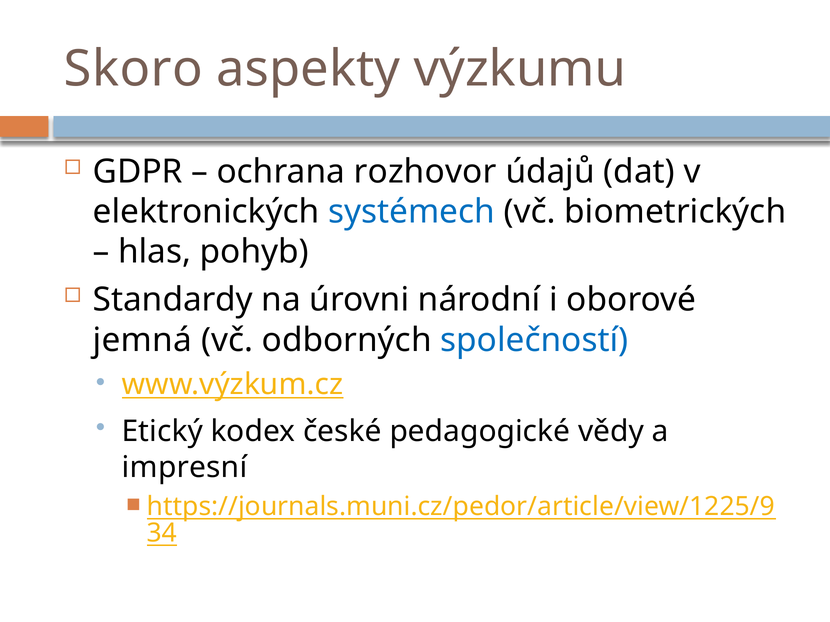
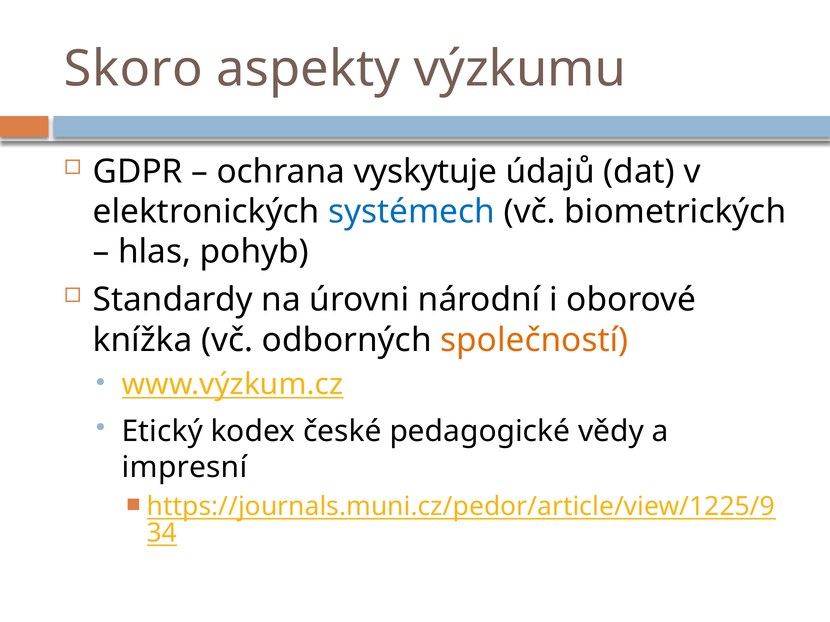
rozhovor: rozhovor -> vyskytuje (425, 172)
jemná: jemná -> knížka (143, 340)
společností colour: blue -> orange (534, 340)
